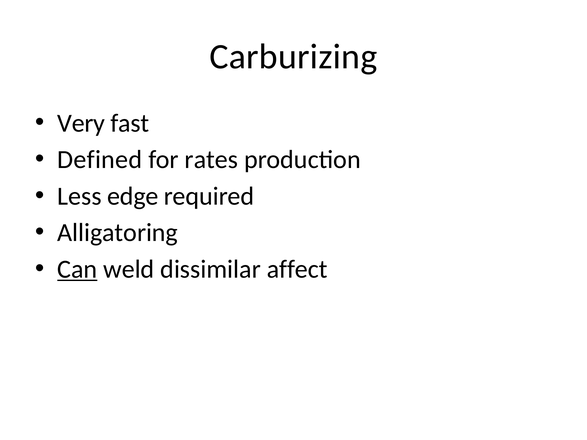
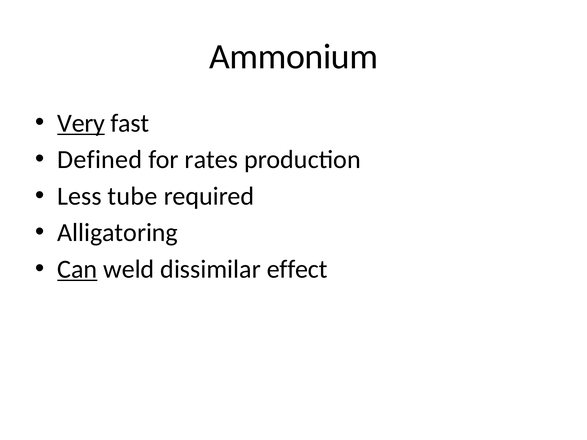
Carburizing: Carburizing -> Ammonium (294, 57)
Very underline: none -> present (81, 123)
edge: edge -> tube (133, 196)
affect: affect -> effect (297, 269)
